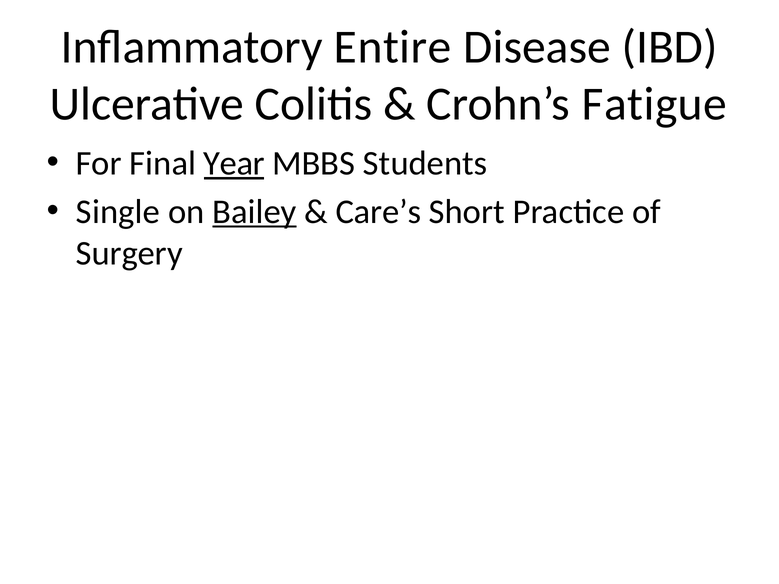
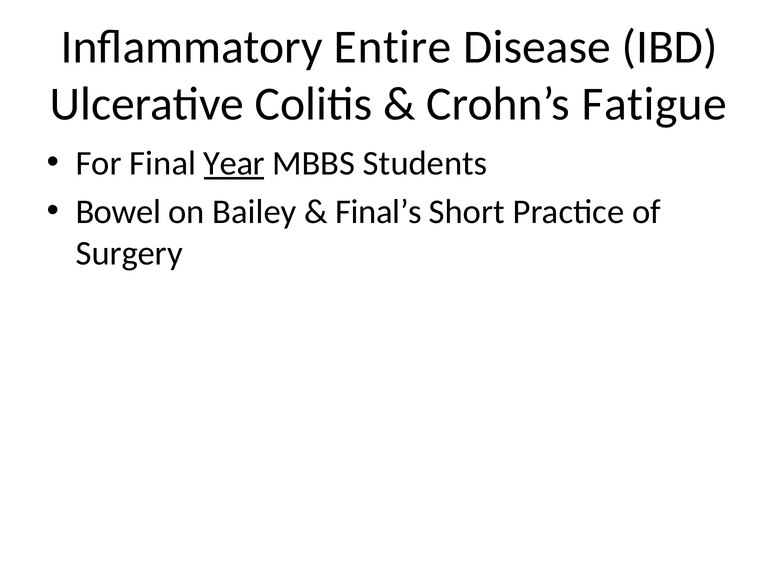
Single: Single -> Bowel (118, 212)
Bailey underline: present -> none (254, 212)
Care’s: Care’s -> Final’s (379, 212)
